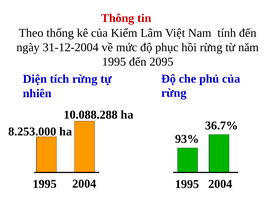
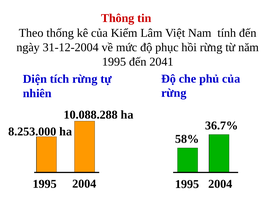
2095: 2095 -> 2041 (161, 62)
93%: 93% -> 58% (187, 139)
